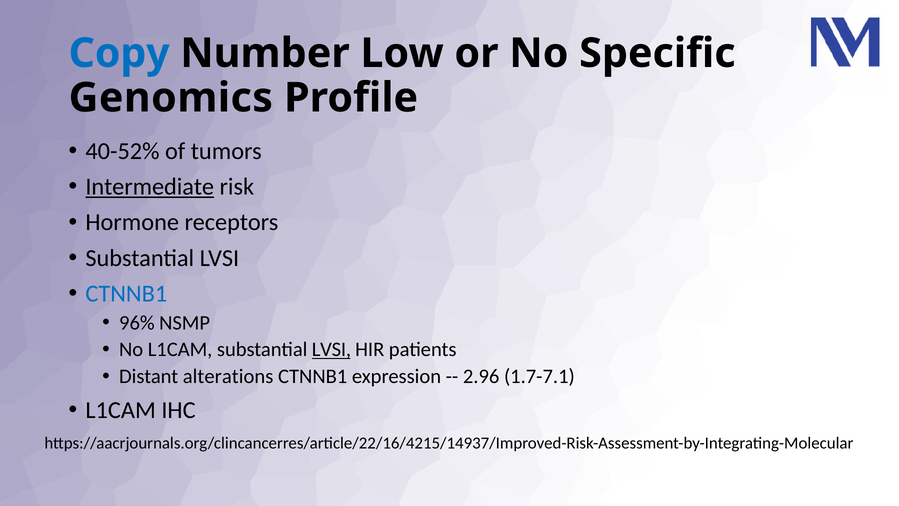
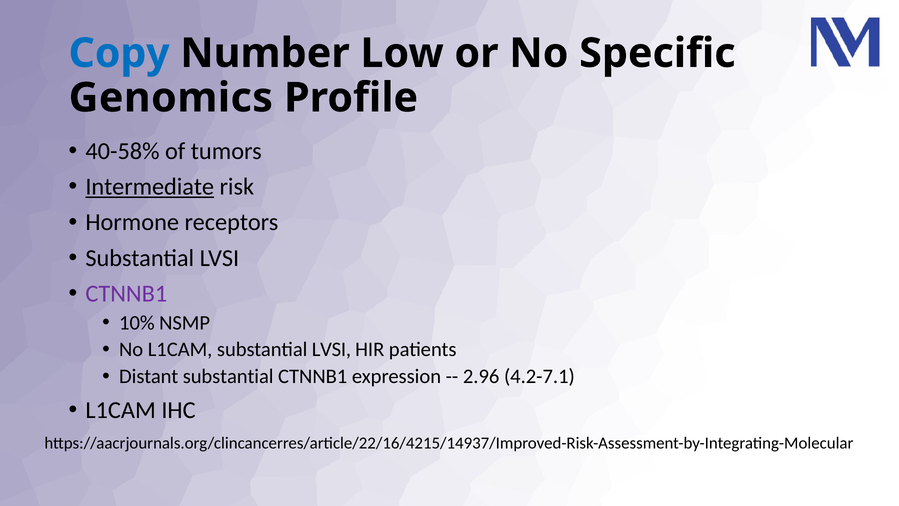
40-52%: 40-52% -> 40-58% (122, 151)
CTNNB1 colour: blue -> purple (126, 294)
96%: 96% -> 10% (137, 323)
LVSI underline: present -> none (331, 349)
Distant alterations: alterations -> substantial (228, 376)
1.7-7.1: 1.7-7.1 -> 4.2-7.1 (539, 376)
